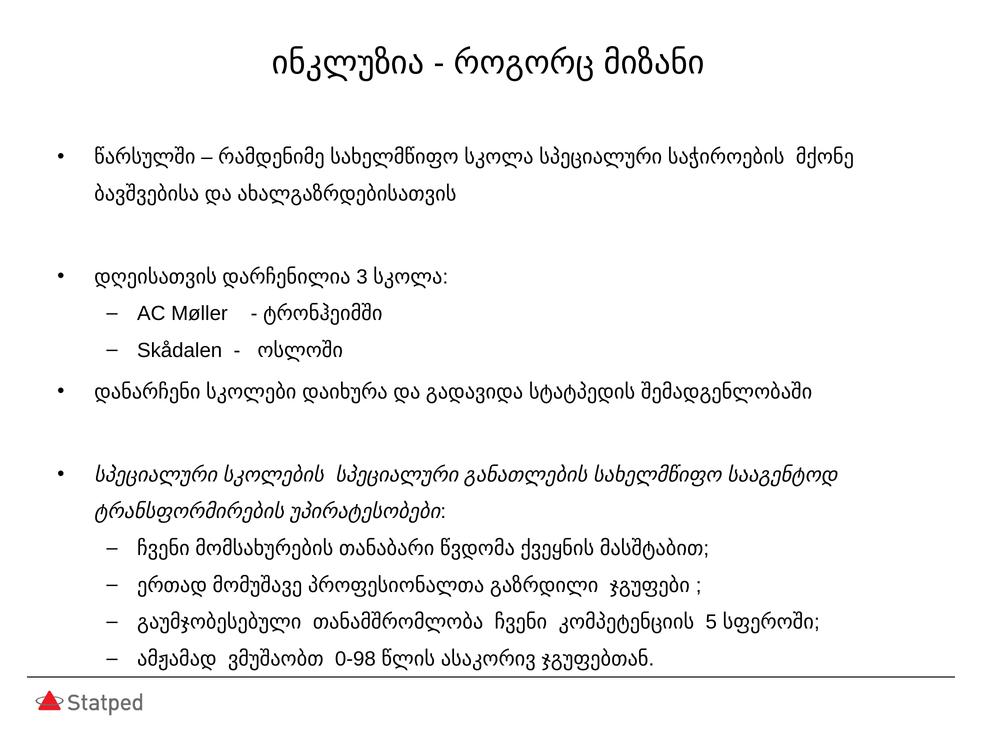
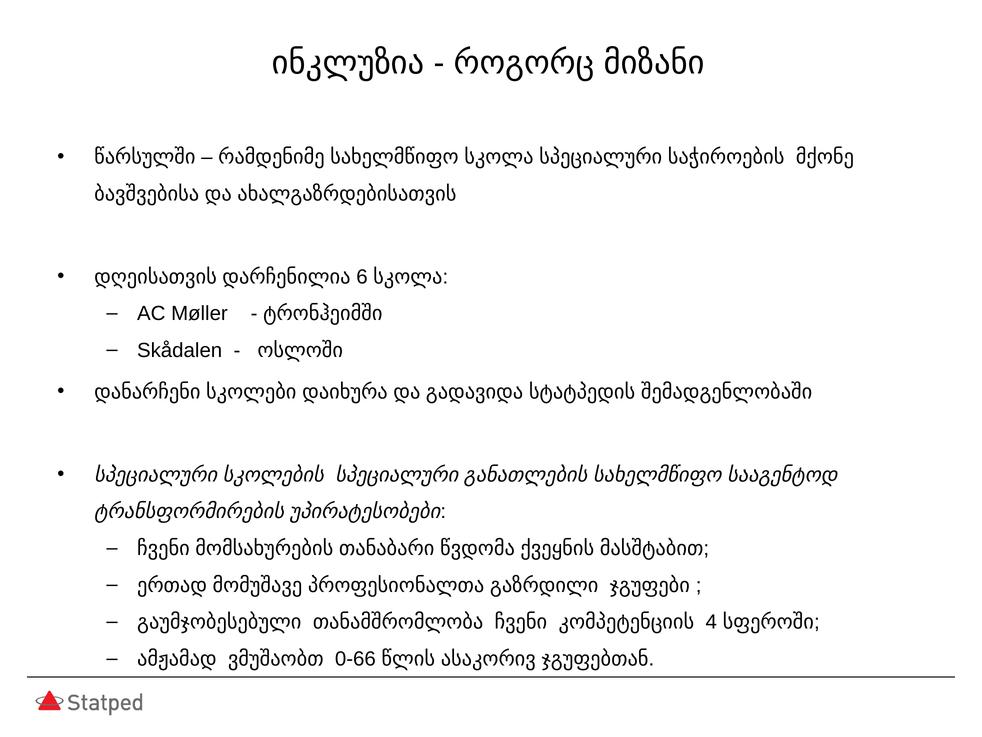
3: 3 -> 6 (362, 277)
5: 5 -> 4 (711, 622)
0-98: 0-98 -> 0-66 (355, 659)
